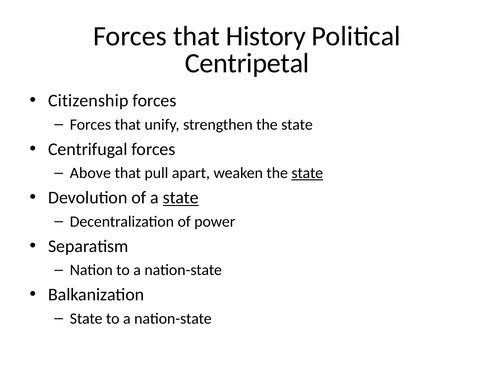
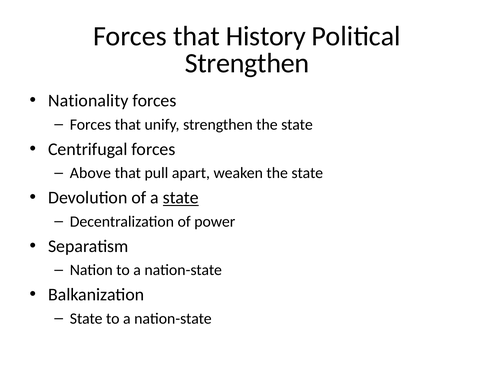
Centripetal: Centripetal -> Strengthen (247, 63)
Citizenship: Citizenship -> Nationality (88, 101)
state underline: present -> none (307, 173)
